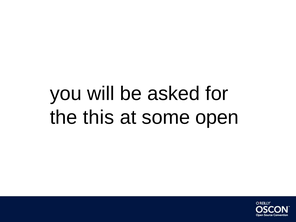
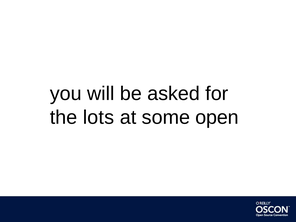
this: this -> lots (98, 117)
